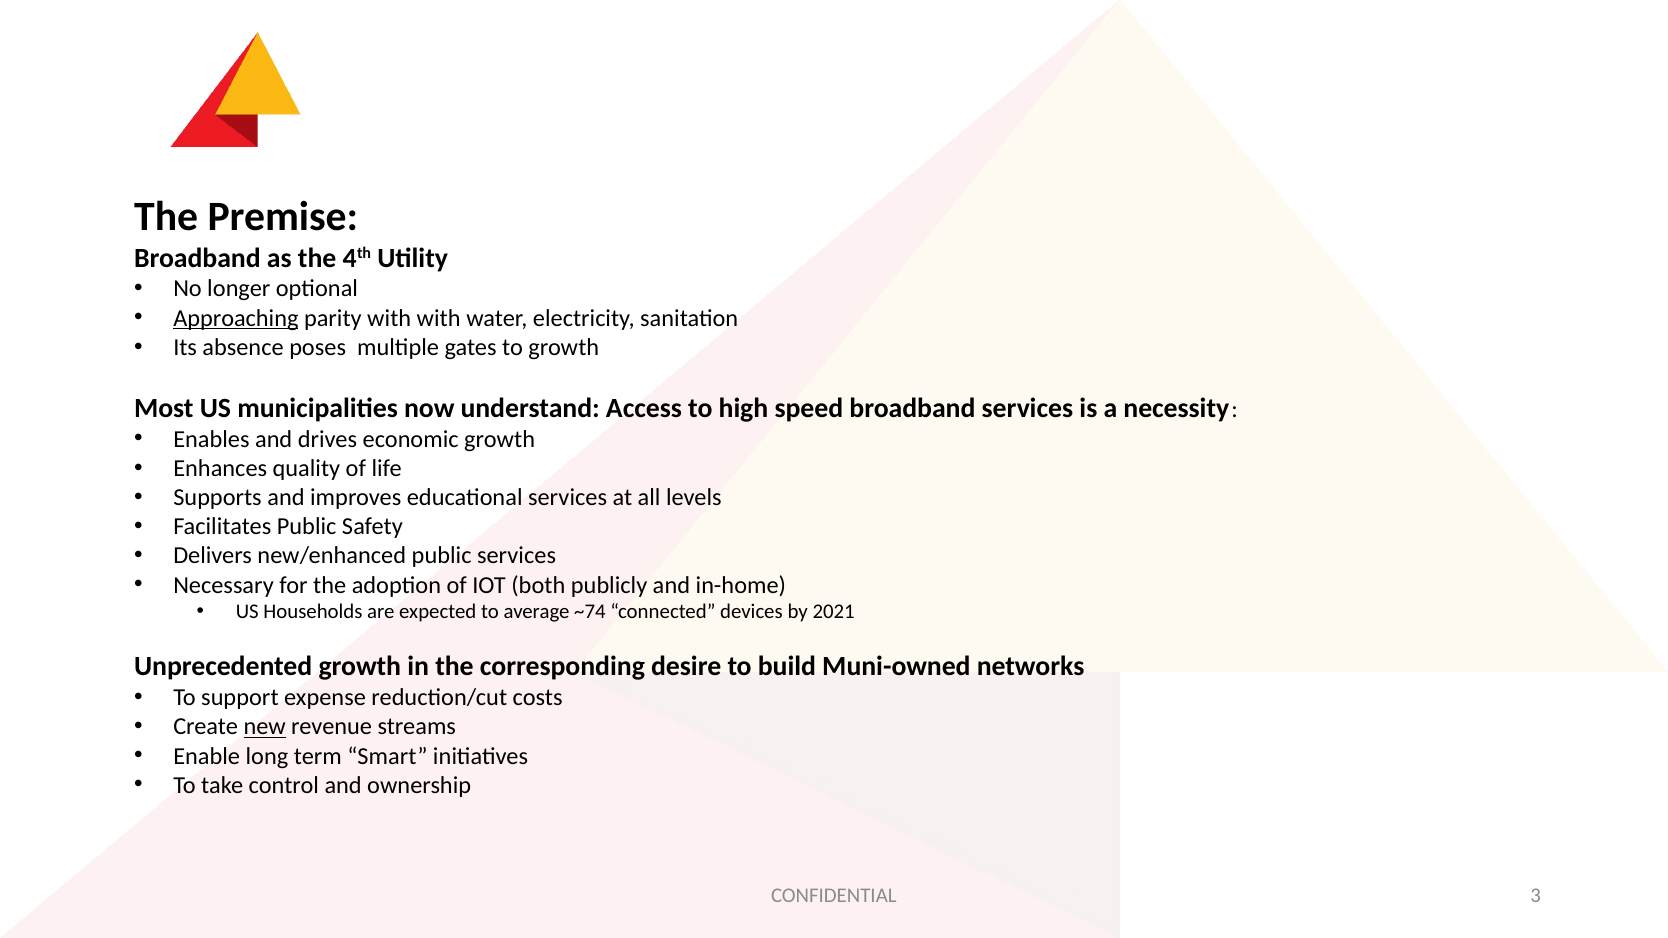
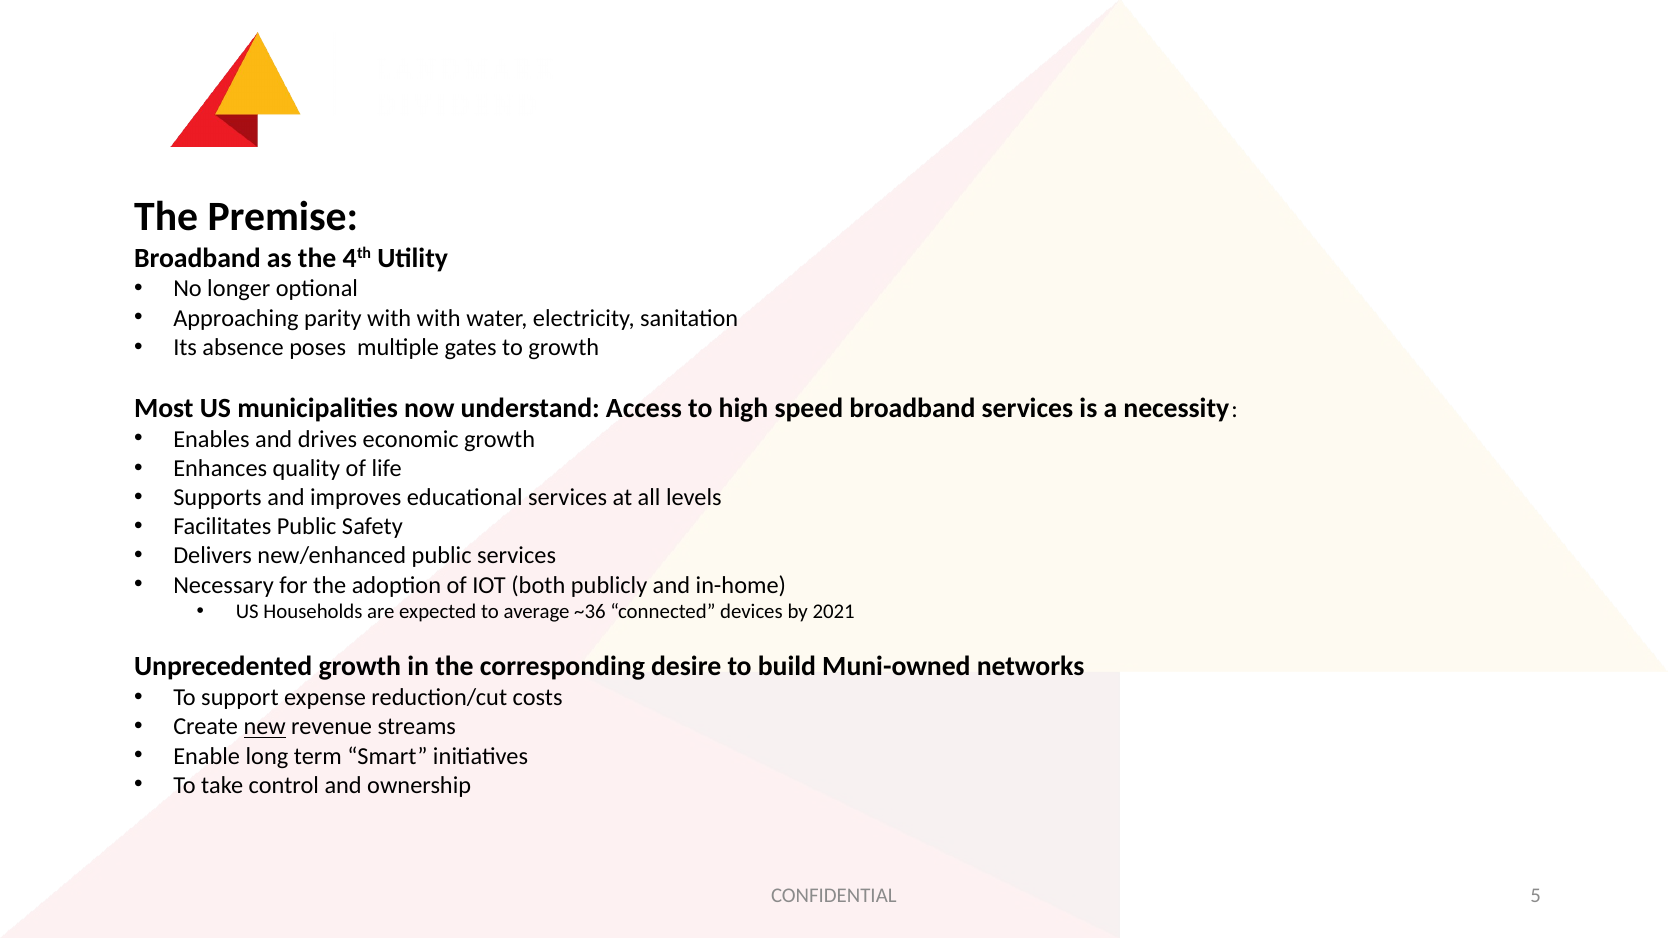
Approaching underline: present -> none (236, 318)
~74: ~74 -> ~36 (590, 612)
3: 3 -> 5 (1536, 896)
